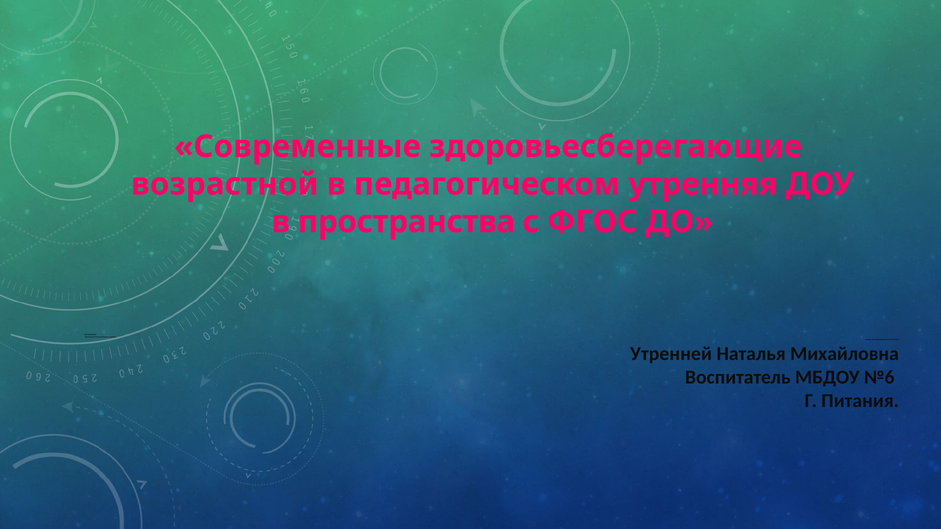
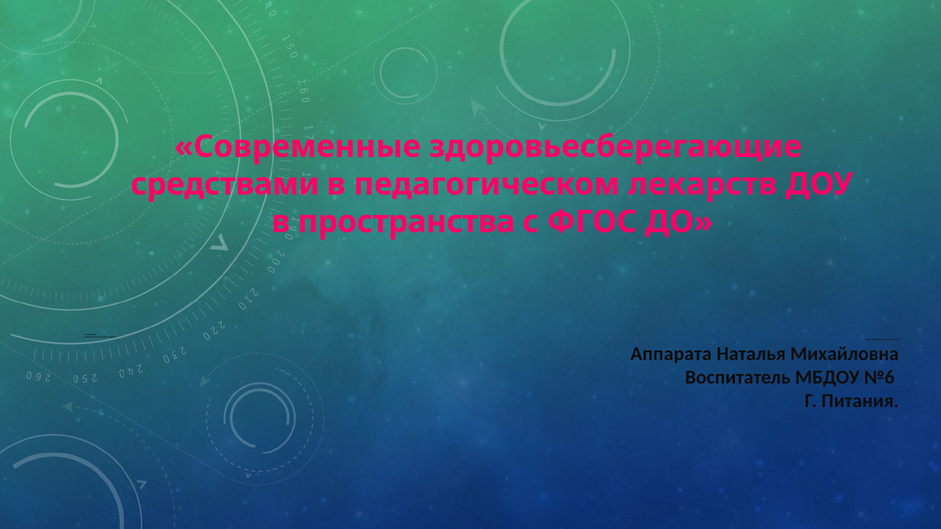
возрастной: возрастной -> средствами (225, 184)
утренняя: утренняя -> лекарств (703, 184)
Утренней: Утренней -> Аппарата (671, 354)
